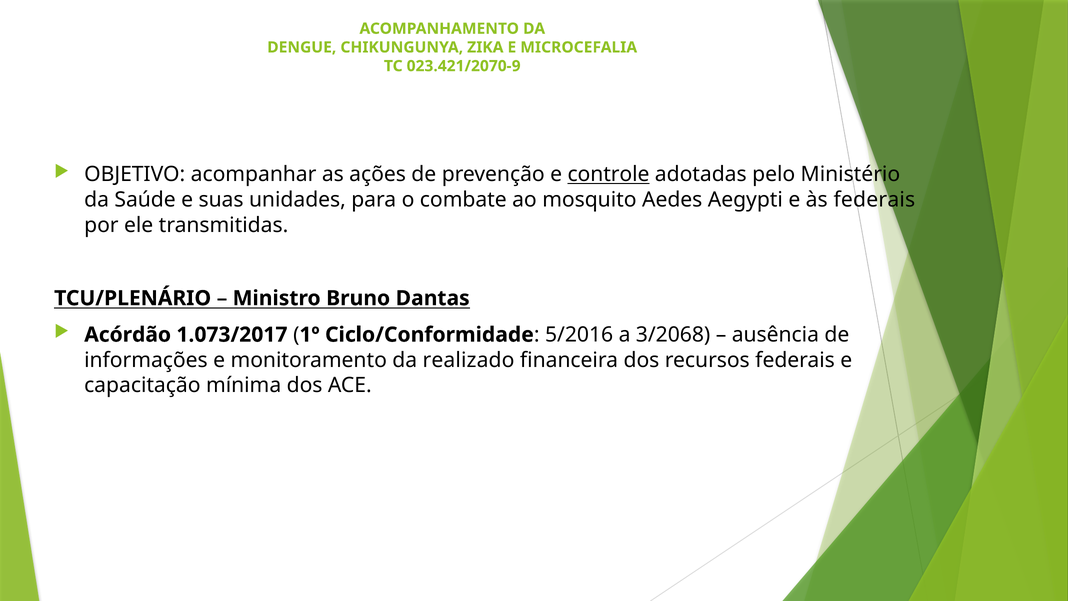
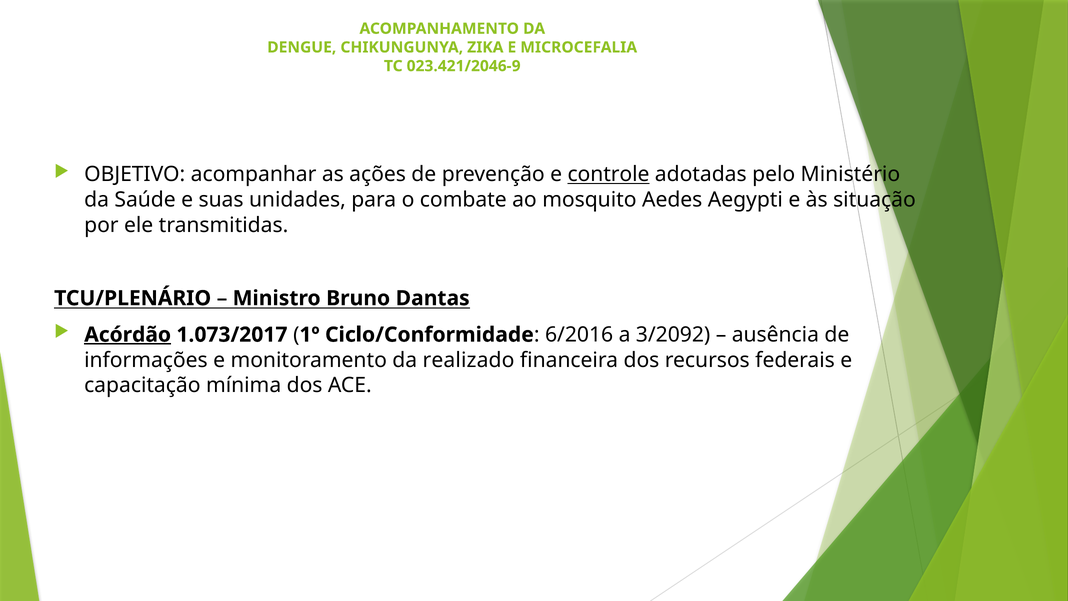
023.421/2070-9: 023.421/2070-9 -> 023.421/2046-9 (464, 66)
às federais: federais -> situação (874, 200)
Acórdão underline: none -> present (128, 335)
5/2016: 5/2016 -> 6/2016 (579, 335)
3/2068: 3/2068 -> 3/2092 (673, 335)
